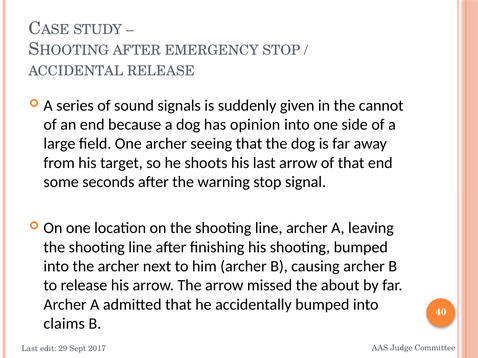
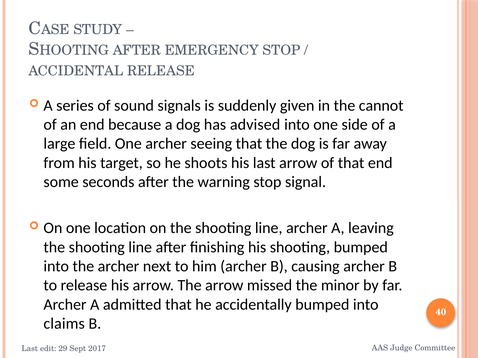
opinion: opinion -> advised (255, 125)
about: about -> minor (340, 286)
